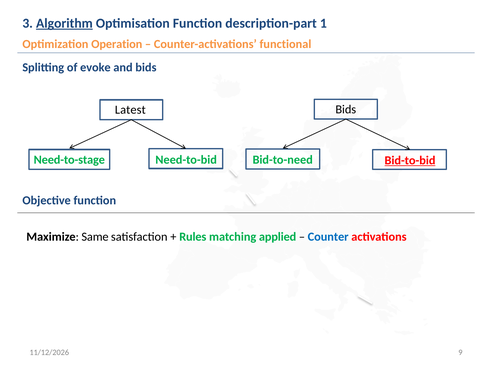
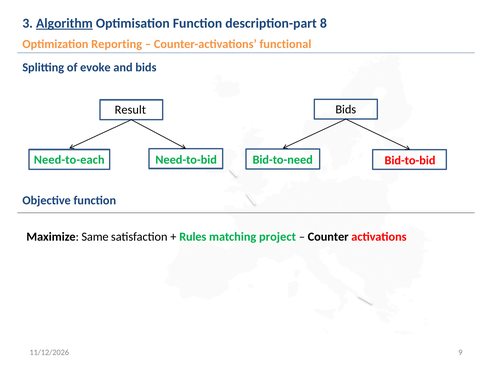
1: 1 -> 8 (323, 23)
Operation: Operation -> Reporting (117, 44)
Latest: Latest -> Result (130, 110)
Need-to-stage: Need-to-stage -> Need-to-each (69, 160)
Bid-to-bid underline: present -> none (410, 160)
applied: applied -> project (277, 237)
Counter colour: blue -> black (328, 237)
